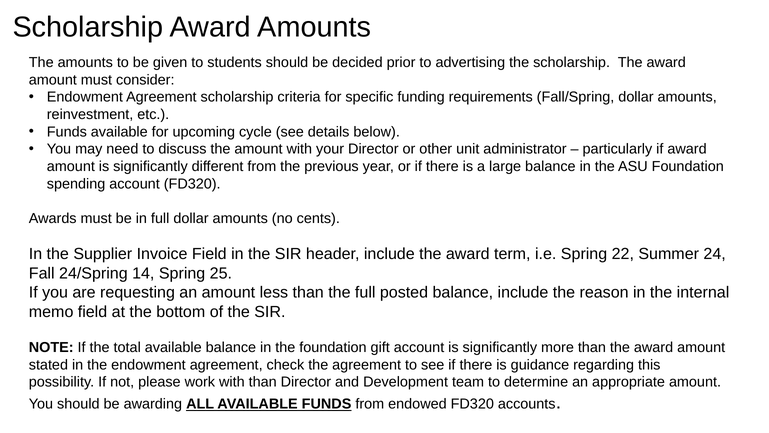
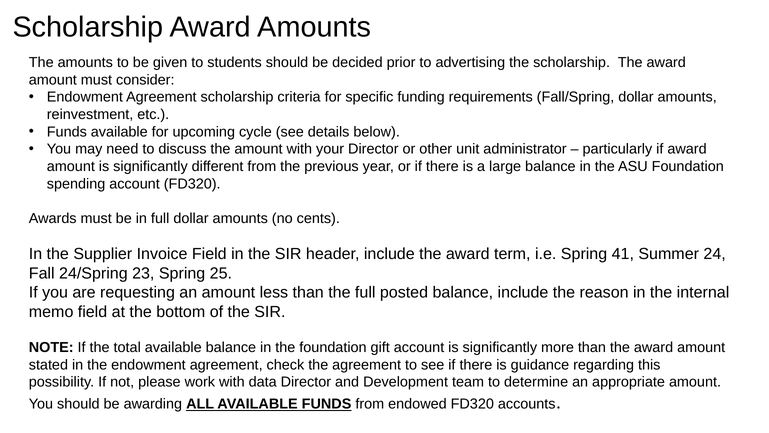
22: 22 -> 41 (623, 254)
14: 14 -> 23 (143, 273)
with than: than -> data (263, 382)
